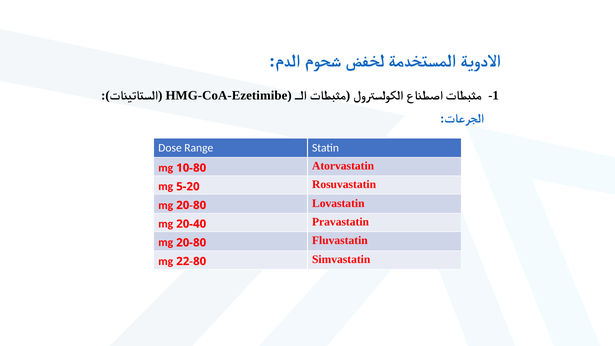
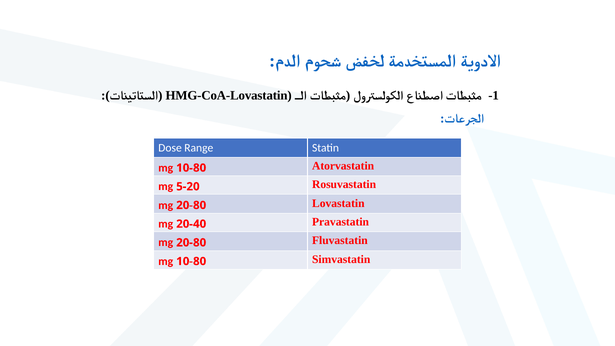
HMG-CoA-Ezetimibe: HMG-CoA-Ezetimibe -> HMG-CoA-Lovastatin (227, 95)
22-80: 22-80 -> 10-80 (191, 261)
